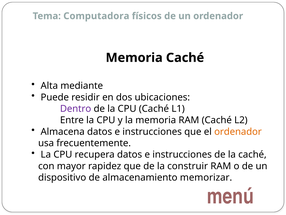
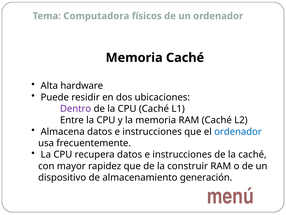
mediante: mediante -> hardware (82, 86)
ordenador colour: orange -> blue (238, 131)
memorizar: memorizar -> generación (206, 177)
